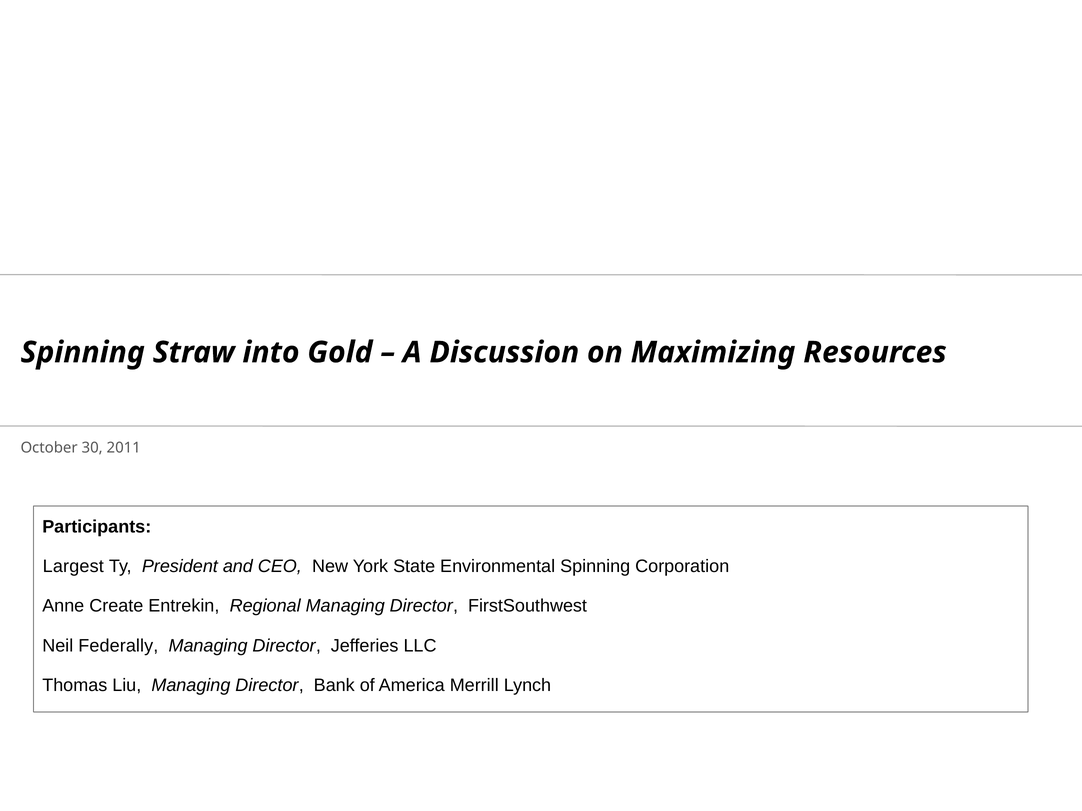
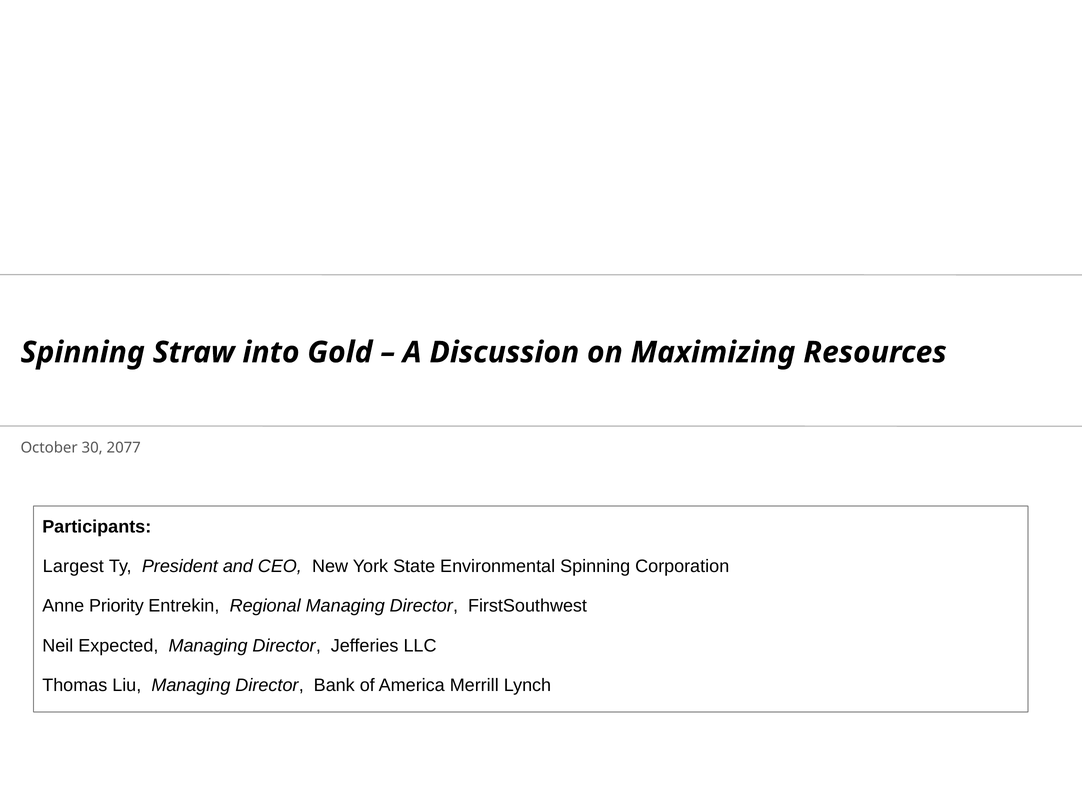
2011: 2011 -> 2077 (124, 448)
Create: Create -> Priority (116, 606)
Federally: Federally -> Expected (118, 646)
